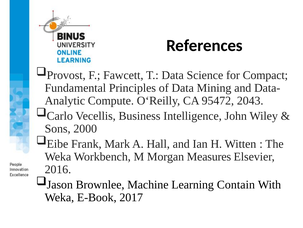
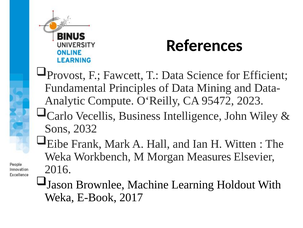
Compact: Compact -> Efficient (265, 75)
2043: 2043 -> 2023 (250, 101)
2000: 2000 -> 2032 (85, 128)
Contain: Contain -> Holdout (236, 184)
